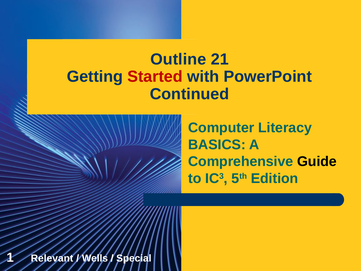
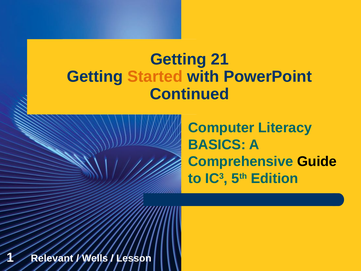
Outline: Outline -> Getting (178, 59)
Started colour: red -> orange (155, 77)
Special: Special -> Lesson (134, 258)
